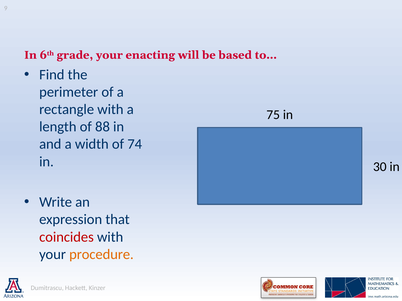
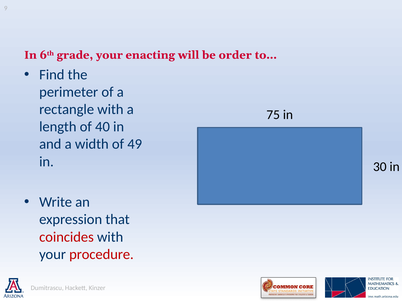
based: based -> order (235, 55)
88: 88 -> 40 (103, 127)
74: 74 -> 49 (135, 144)
procedure colour: orange -> red (101, 255)
